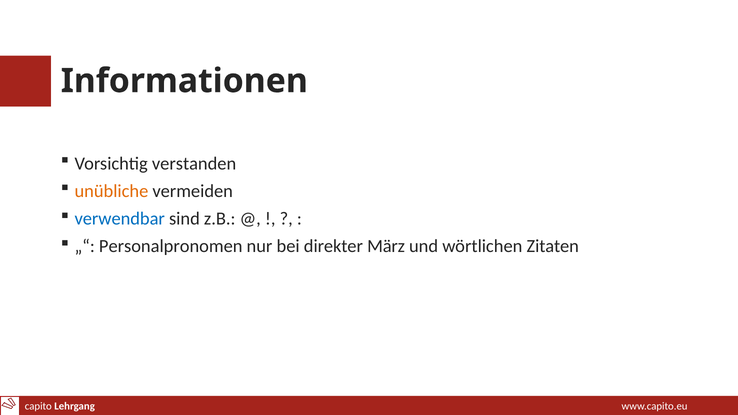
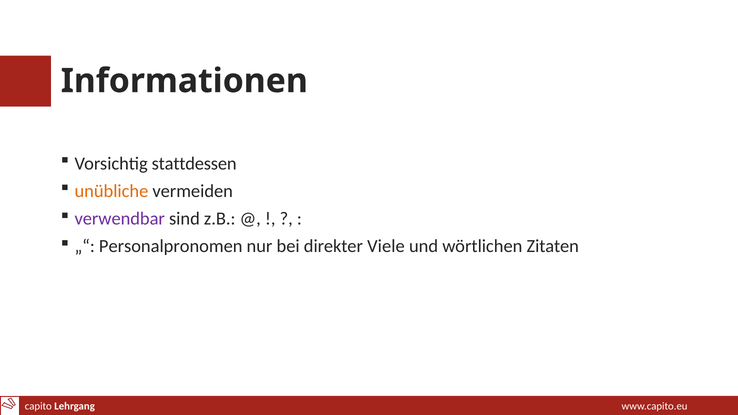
verstanden: verstanden -> stattdessen (194, 163)
verwendbar colour: blue -> purple (120, 219)
März: März -> Viele (386, 246)
